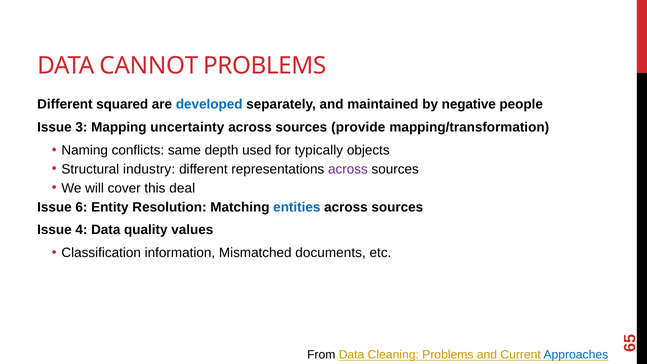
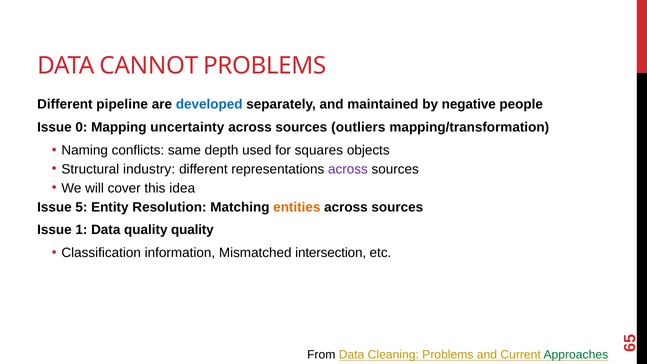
squared: squared -> pipeline (122, 104)
3: 3 -> 0 (81, 127)
provide: provide -> outliers (358, 127)
typically: typically -> squares (319, 150)
deal: deal -> idea (182, 188)
Issue 6: 6 -> 5 (81, 207)
entities colour: blue -> orange (297, 207)
4: 4 -> 1 (81, 230)
quality values: values -> quality (192, 230)
documents: documents -> intersection (331, 253)
Approaches colour: blue -> green (576, 355)
